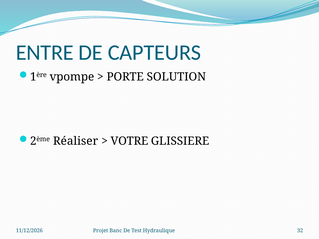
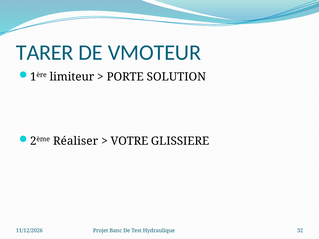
ENTRE: ENTRE -> TARER (45, 53)
CAPTEURS: CAPTEURS -> VMOTEUR (154, 53)
vpompe: vpompe -> limiteur (72, 77)
